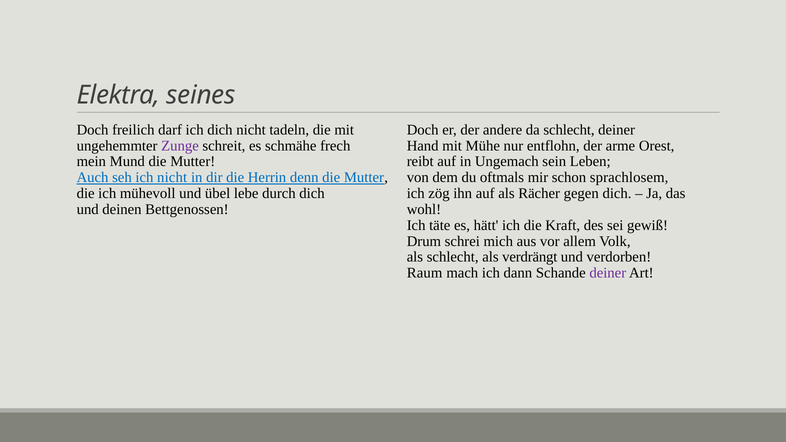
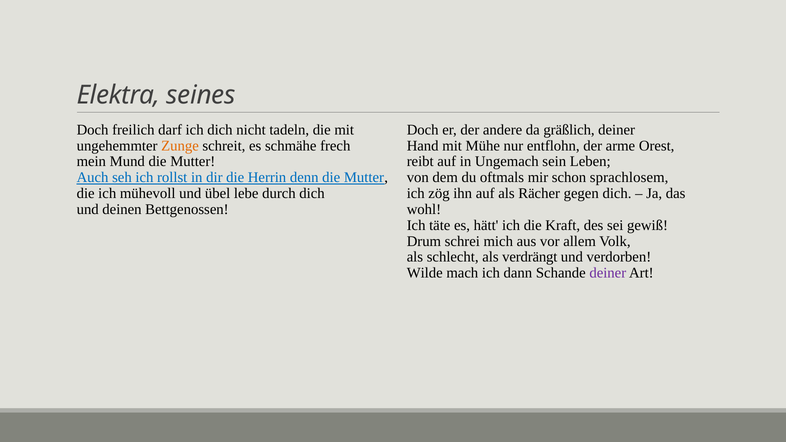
da schlecht: schlecht -> gräßlich (569, 130)
Zunge colour: purple -> orange (180, 146)
ich nicht: nicht -> rollst (172, 178)
Raum: Raum -> Wilde (425, 273)
